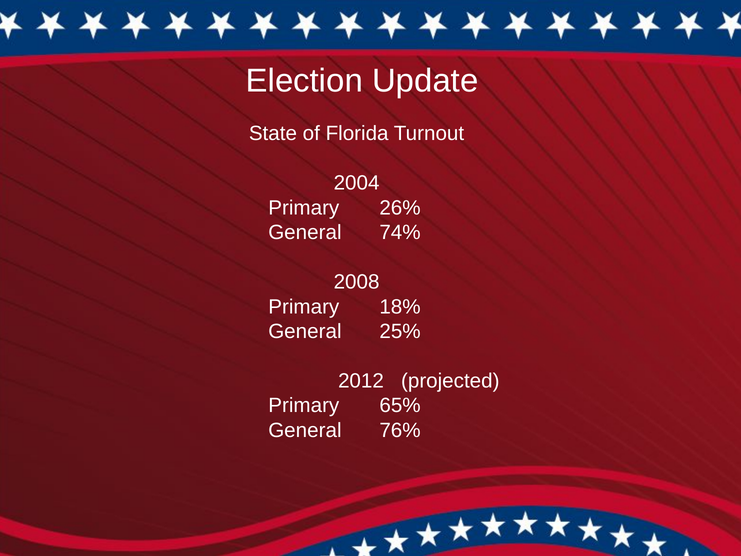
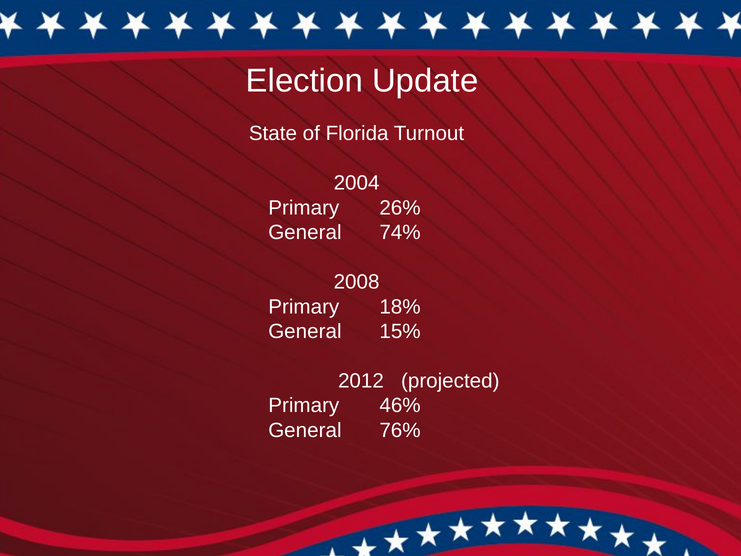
25%: 25% -> 15% (400, 331)
65%: 65% -> 46% (400, 405)
